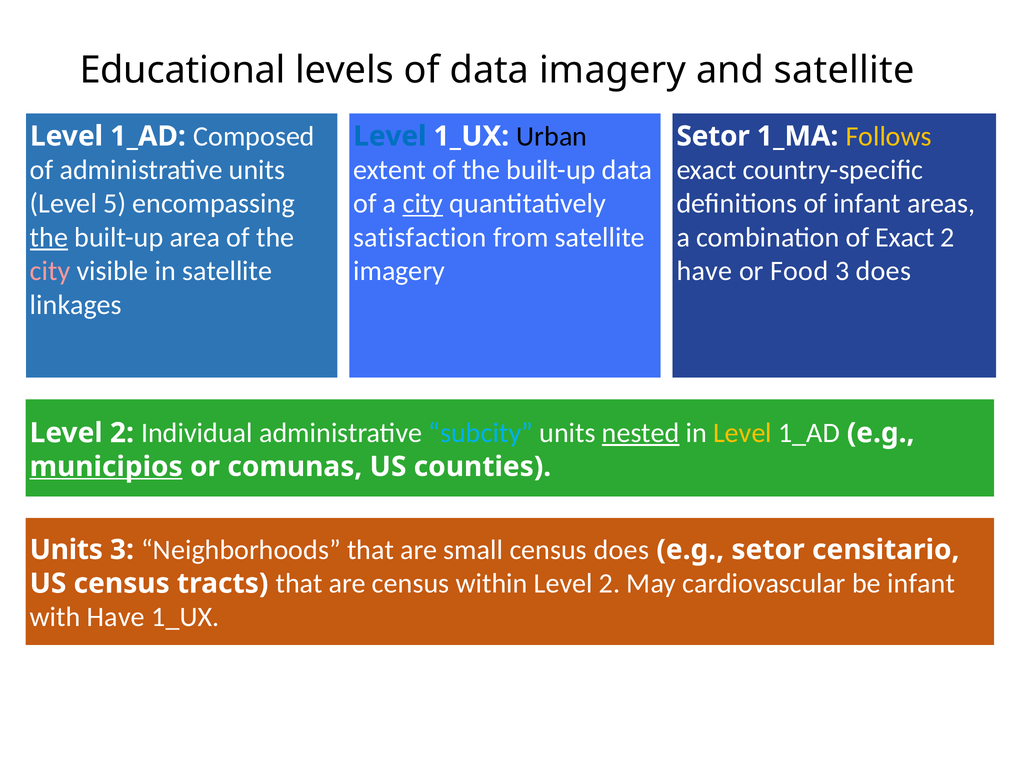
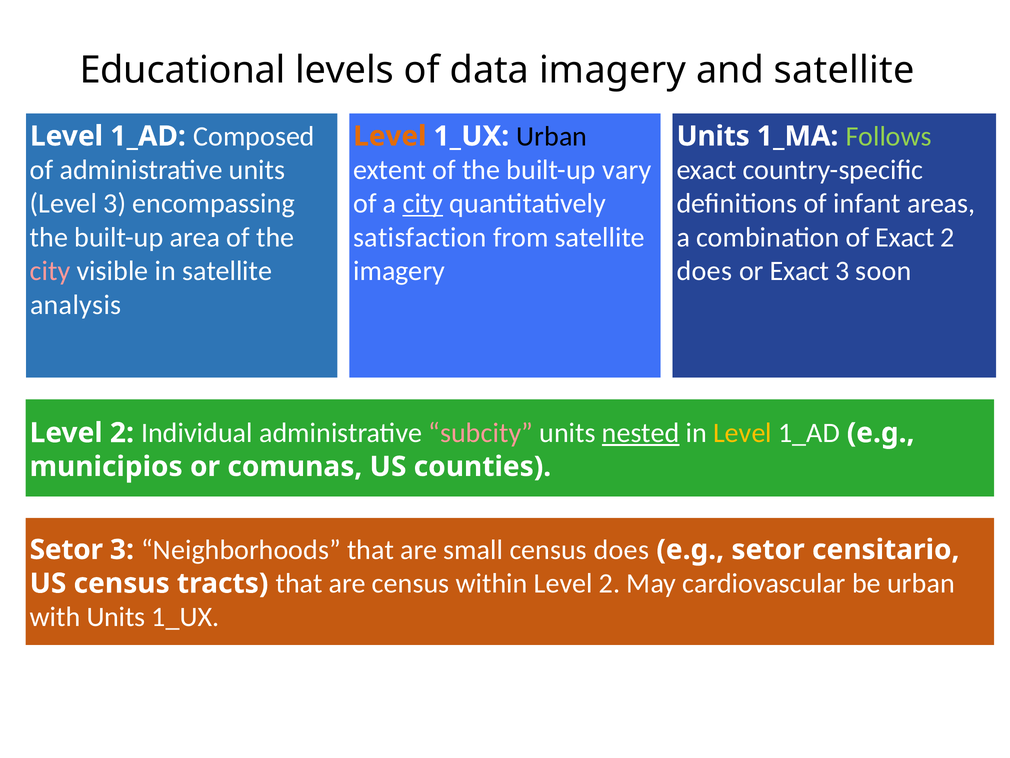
Level colour: blue -> orange (390, 136)
Setor: Setor -> Units (713, 136)
Follows colour: yellow -> light green (889, 136)
built-up data: data -> vary (627, 170)
Level 5: 5 -> 3 (115, 204)
the underline: present -> none (49, 237)
have: have -> does (704, 271)
or Food: Food -> Exact (800, 271)
3 does: does -> soon (884, 271)
linkages: linkages -> analysis (76, 305)
subcity colour: light blue -> pink (481, 433)
municipios underline: present -> none (106, 466)
Units: Units -> Setor (66, 549)
be infant: infant -> urban (921, 583)
with Have: Have -> Units (116, 617)
